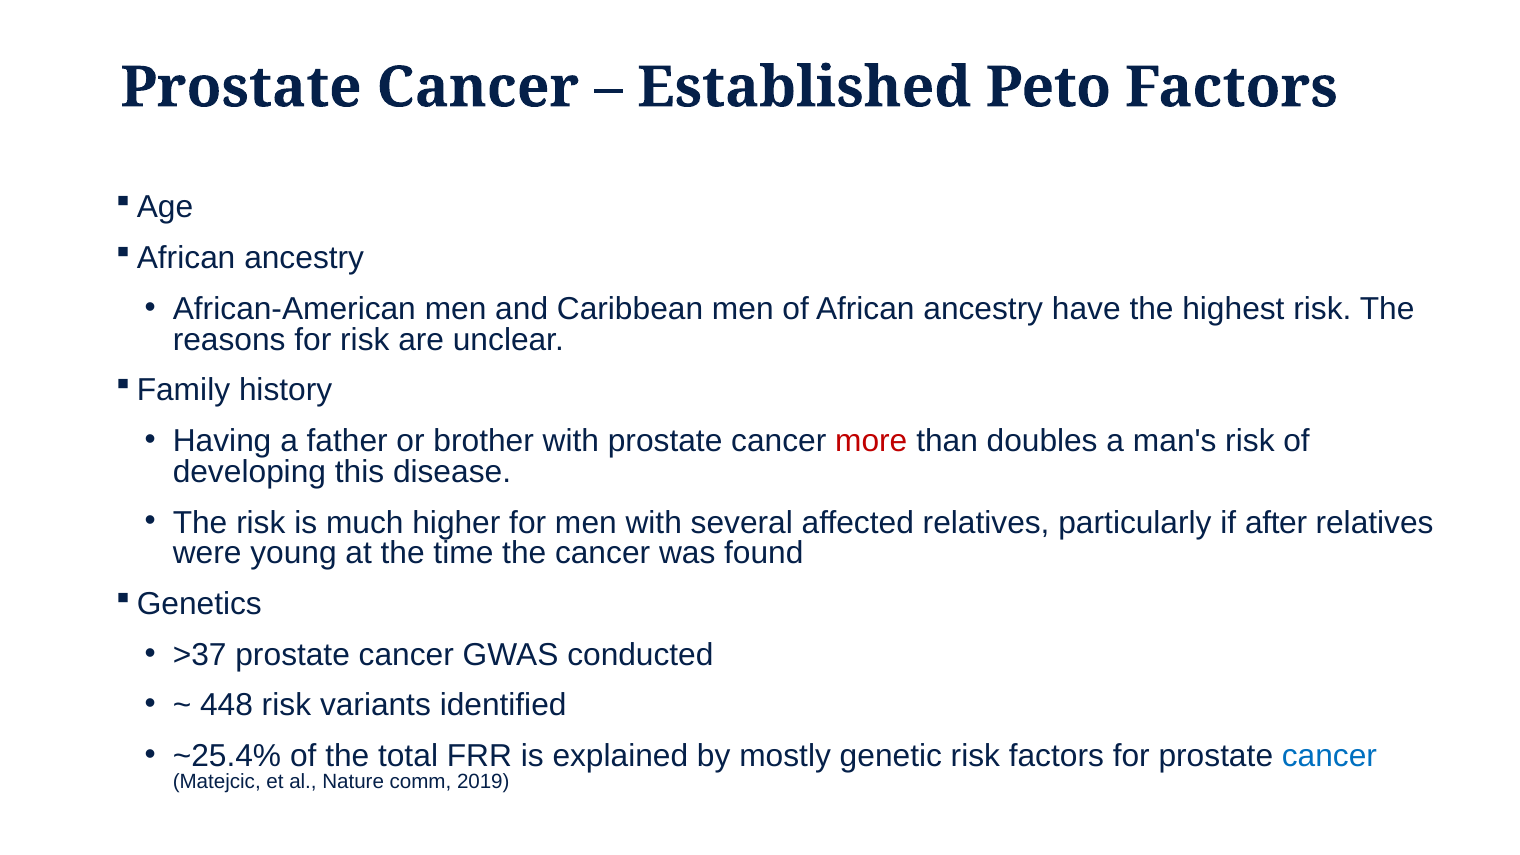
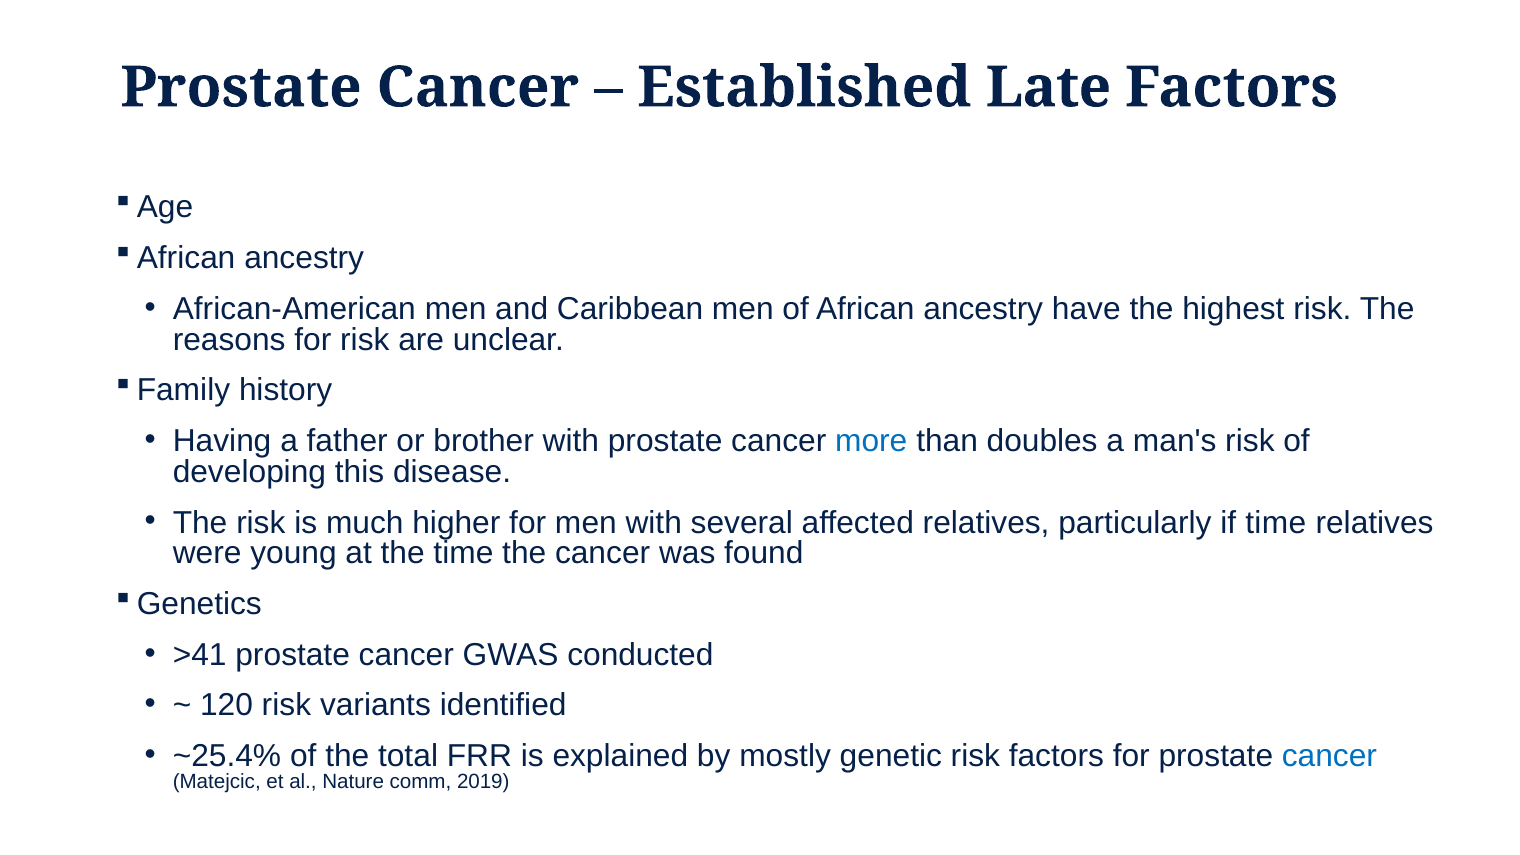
Peto: Peto -> Late (1048, 88)
more colour: red -> blue (871, 441)
if after: after -> time (1276, 523)
>37: >37 -> >41 (200, 655)
448: 448 -> 120 (227, 705)
